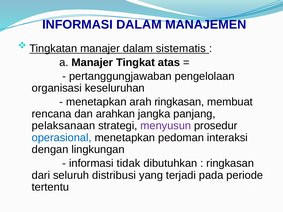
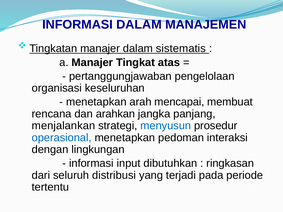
arah ringkasan: ringkasan -> mencapai (179, 102)
pelaksanaan: pelaksanaan -> menjalankan (63, 126)
menyusun colour: purple -> blue (166, 126)
tidak: tidak -> input (129, 164)
